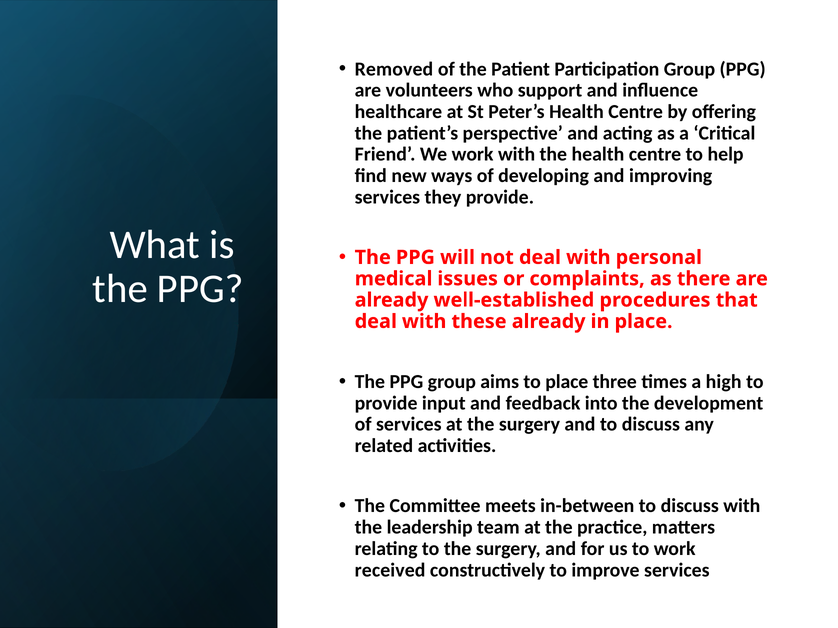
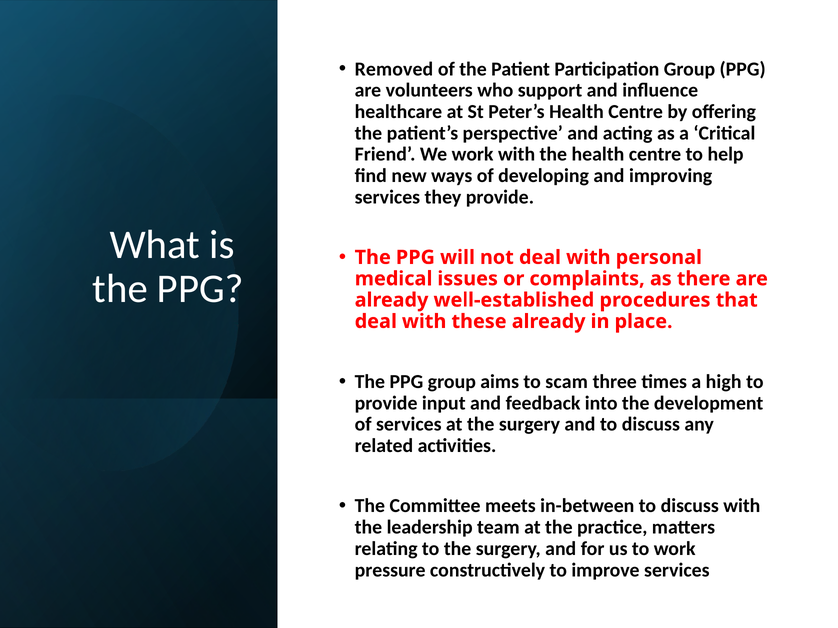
to place: place -> scam (567, 382)
received: received -> pressure (390, 570)
